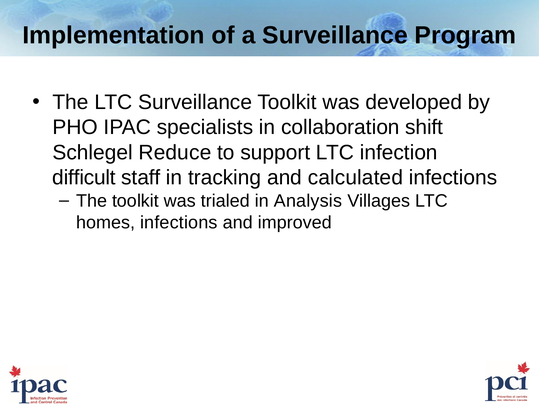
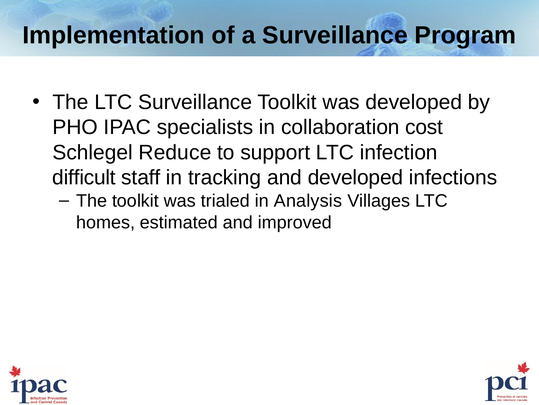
shift: shift -> cost (424, 127)
and calculated: calculated -> developed (356, 177)
homes infections: infections -> estimated (179, 222)
